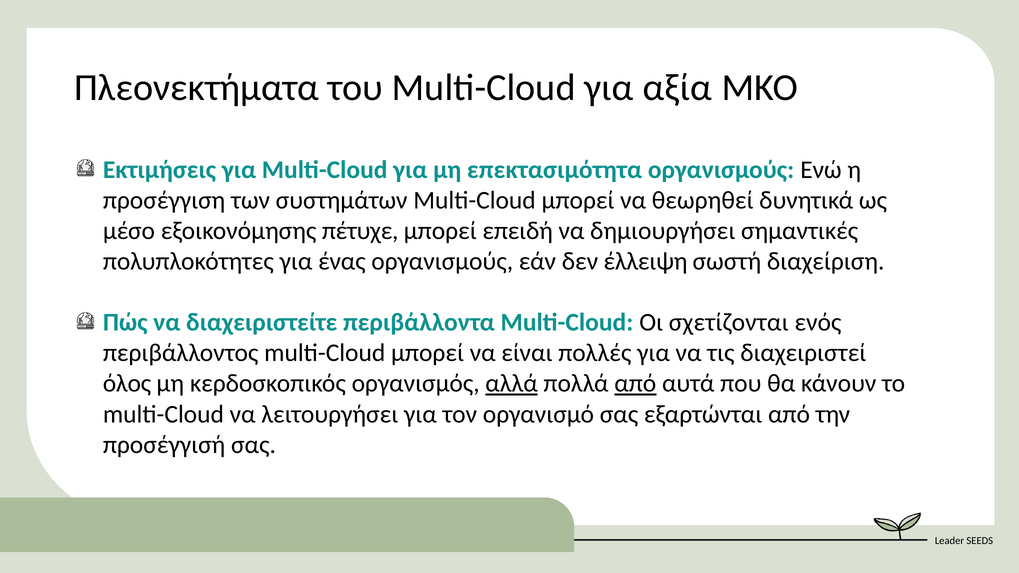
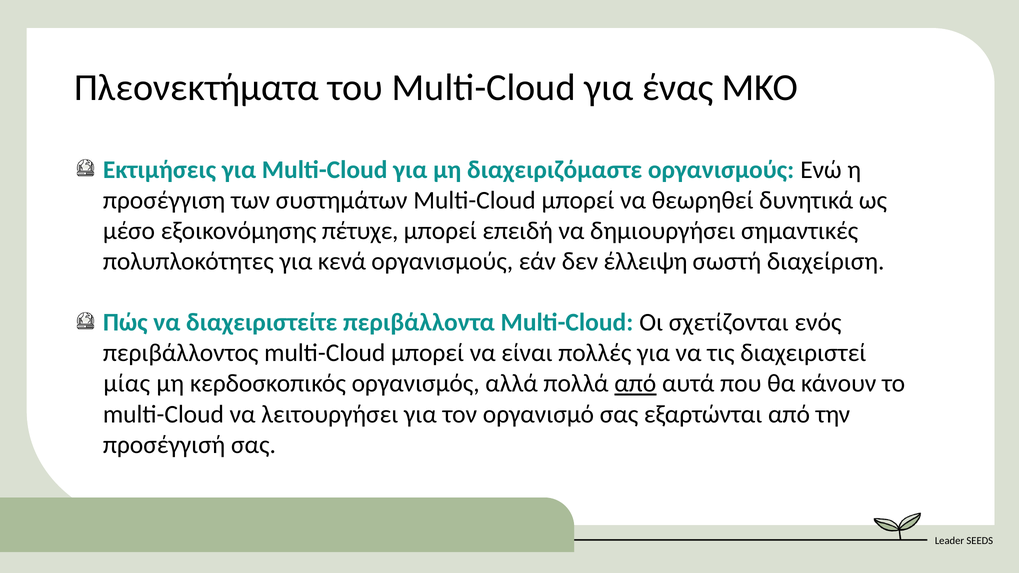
αξία: αξία -> ένας (678, 88)
επεκτασιμότητα: επεκτασιμότητα -> διαχειριζόμαστε (555, 170)
ένας: ένας -> κενά (342, 261)
όλος: όλος -> μίας (127, 384)
αλλά underline: present -> none (512, 384)
